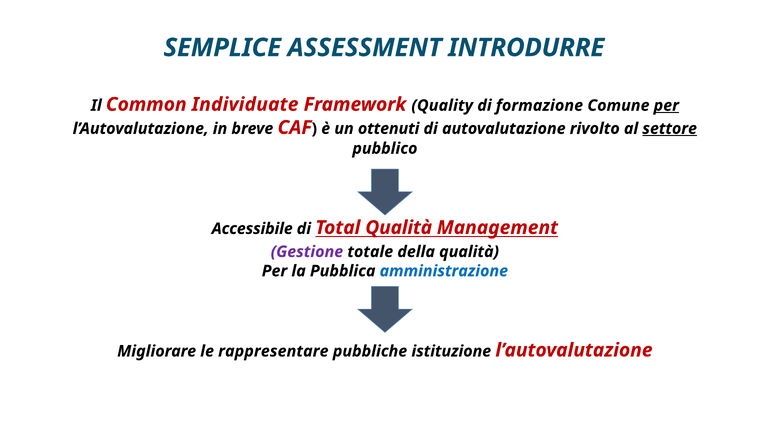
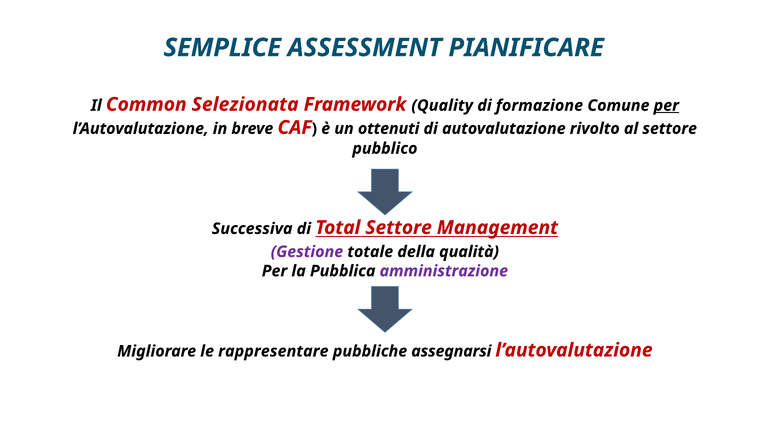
INTRODURRE: INTRODURRE -> PIANIFICARE (526, 48)
Individuate: Individuate -> Selezionata (245, 104)
settore underline: present -> none (670, 129)
Accessibile: Accessibile -> Successiva (252, 229)
Total Qualità: Qualità -> Settore (399, 228)
amministrazione colour: blue -> purple (444, 271)
istituzione: istituzione -> assegnarsi (451, 351)
